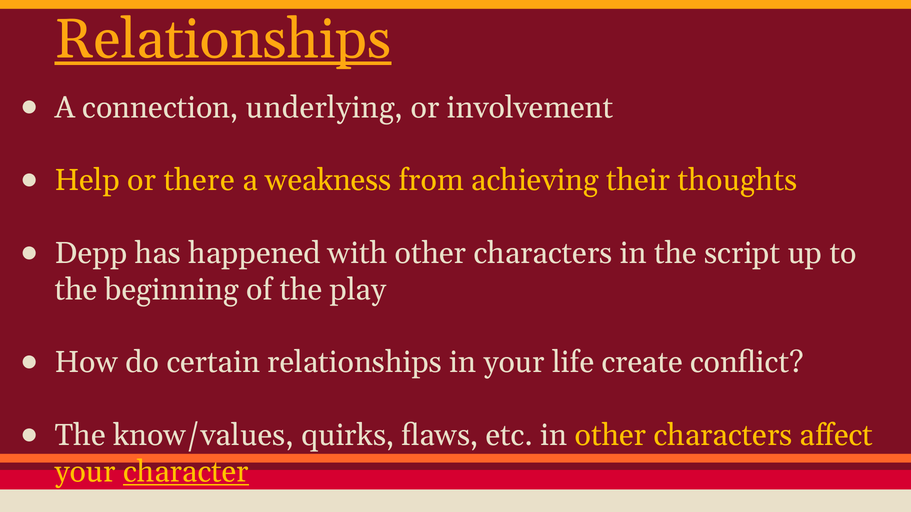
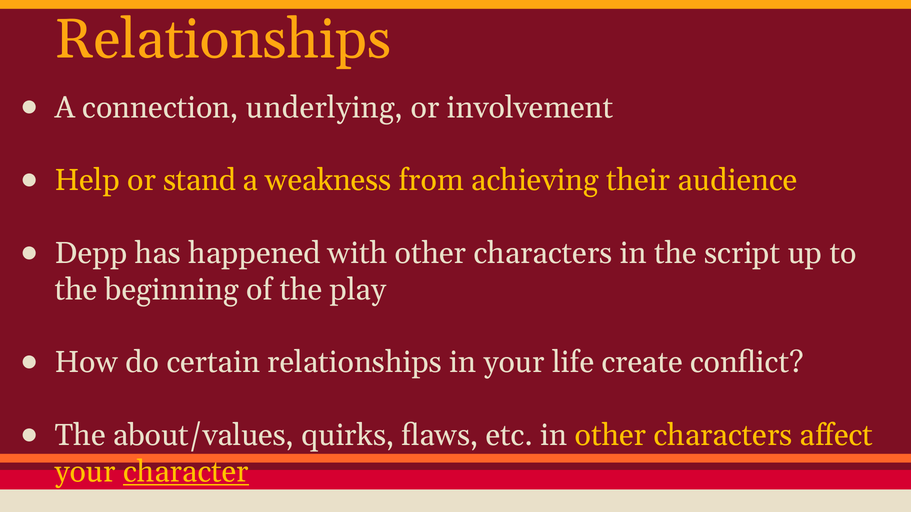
Relationships underline: present -> none (223, 39)
there: there -> stand (200, 181)
thoughts: thoughts -> audience (738, 181)
know/values: know/values -> about/values (204, 436)
